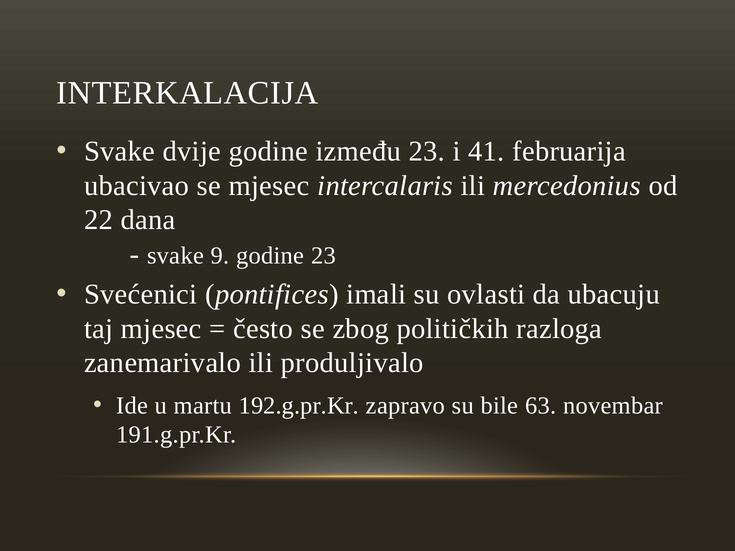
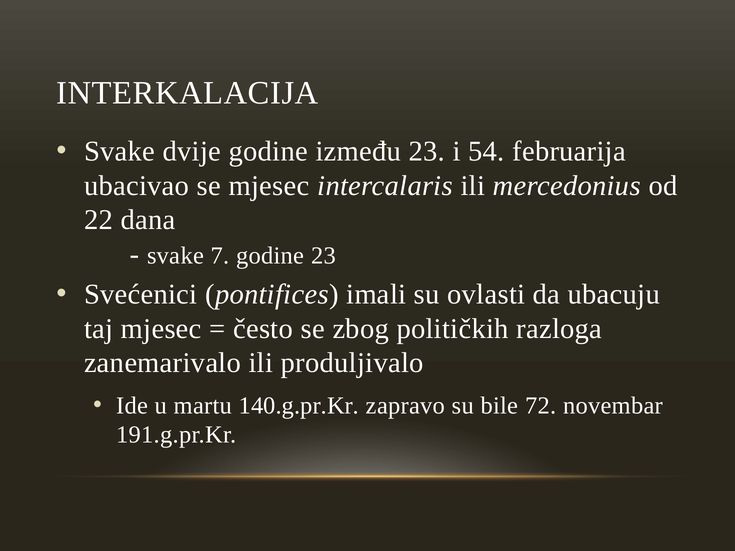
41: 41 -> 54 (486, 151)
9: 9 -> 7 (220, 256)
192.g.pr.Kr: 192.g.pr.Kr -> 140.g.pr.Kr (299, 406)
63: 63 -> 72 (541, 406)
